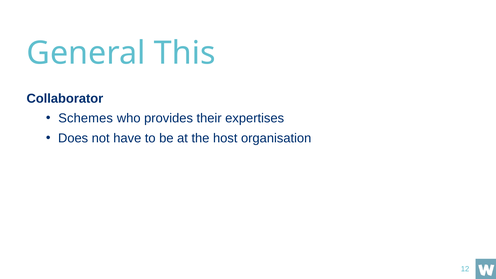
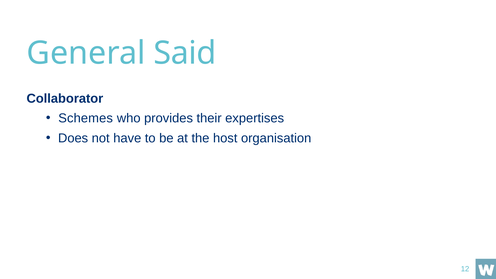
This: This -> Said (185, 53)
